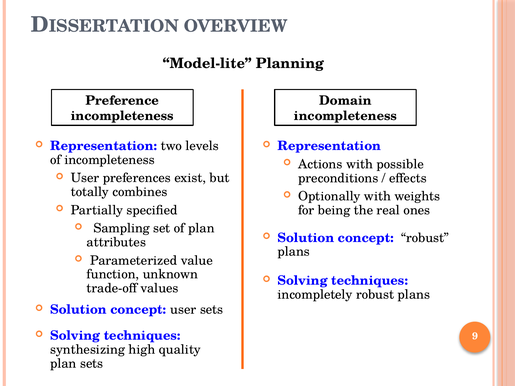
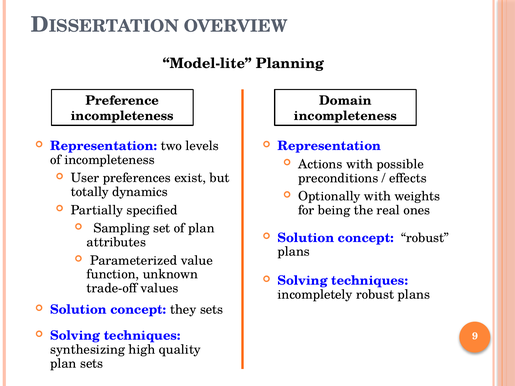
combines: combines -> dynamics (140, 192)
concept user: user -> they (183, 310)
